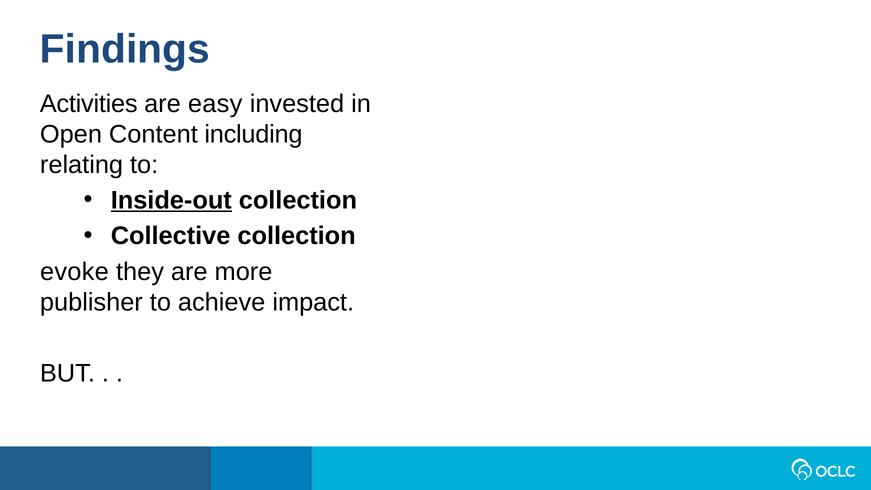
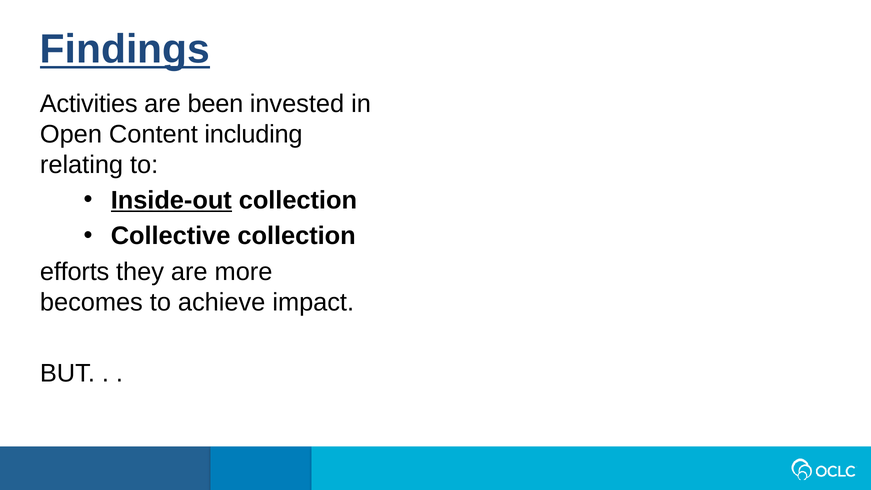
Findings underline: none -> present (125, 49)
easy: easy -> been (215, 104)
evoke: evoke -> efforts (75, 272)
publisher: publisher -> becomes (91, 302)
